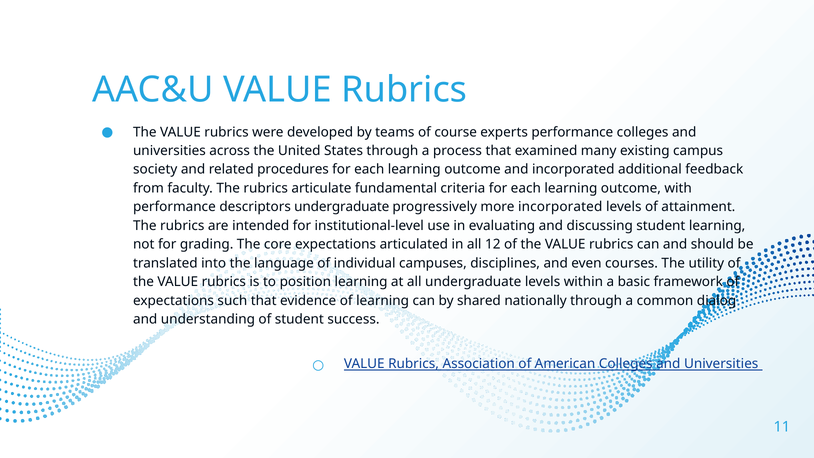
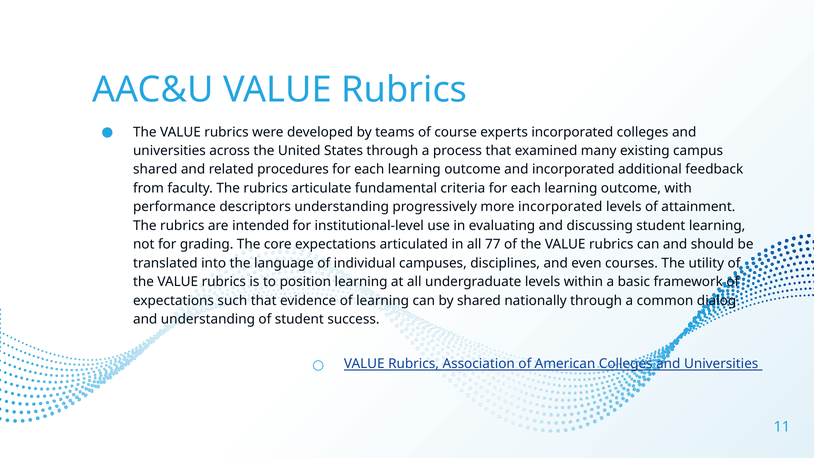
experts performance: performance -> incorporated (572, 132)
society: society -> shared (155, 169)
descriptors undergraduate: undergraduate -> understanding (342, 207)
12: 12 -> 77 (493, 244)
